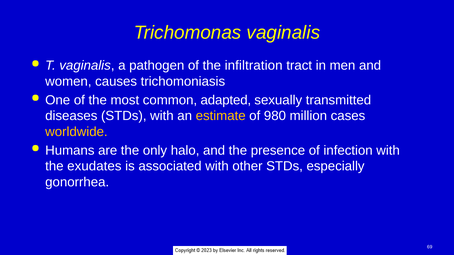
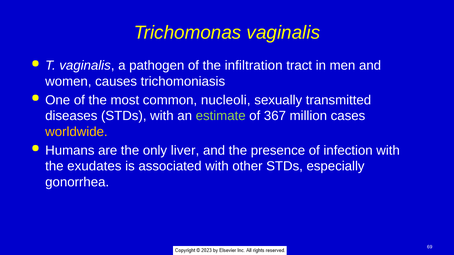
adapted: adapted -> nucleoli (226, 100)
estimate colour: yellow -> light green (221, 116)
980: 980 -> 367 (275, 116)
halo: halo -> liver (185, 151)
